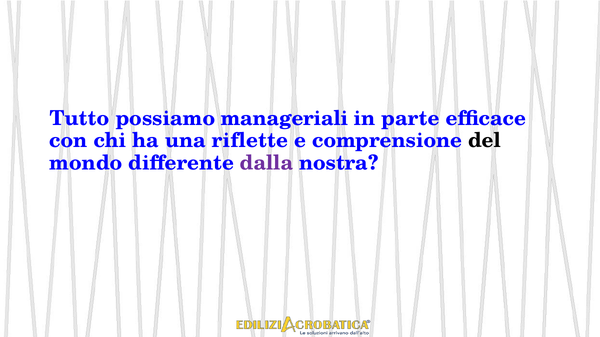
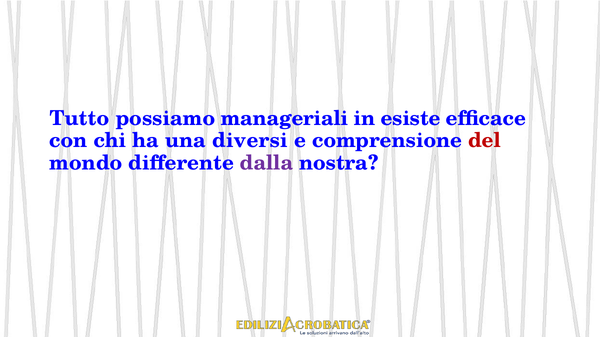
parte: parte -> esiste (411, 119)
riflette: riflette -> diversi (250, 141)
del colour: black -> red (485, 141)
